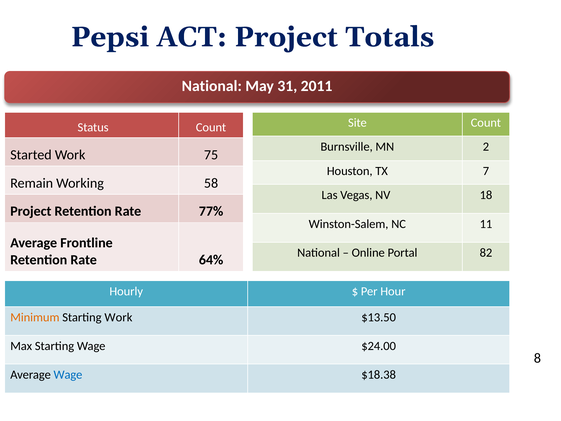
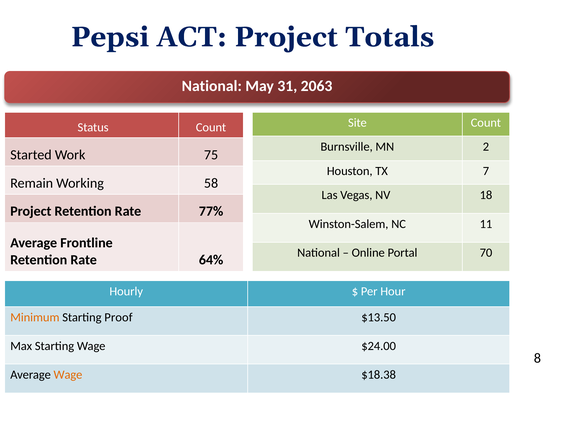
2011: 2011 -> 2063 (317, 86)
82: 82 -> 70 (486, 253)
Starting Work: Work -> Proof (118, 317)
Wage colour: blue -> orange (68, 375)
